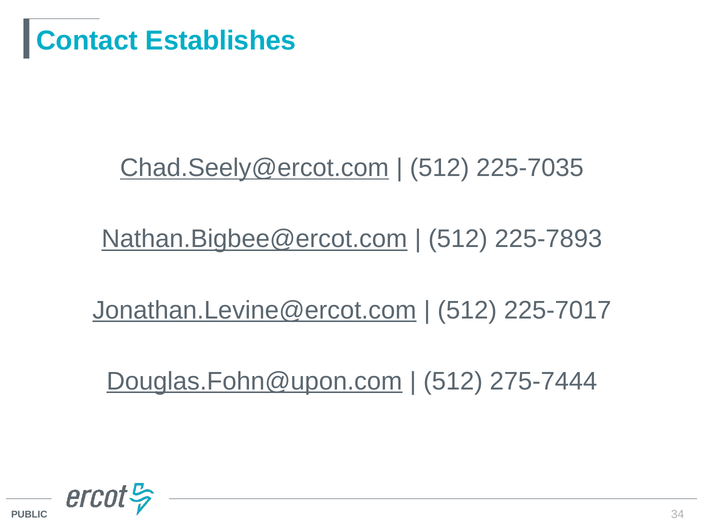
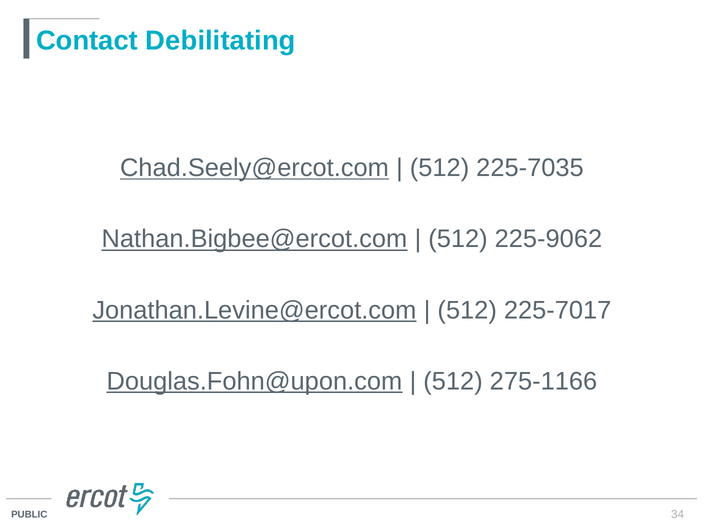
Establishes: Establishes -> Debilitating (221, 41)
225-7893: 225-7893 -> 225-9062 (548, 239)
275-7444: 275-7444 -> 275-1166 (543, 381)
